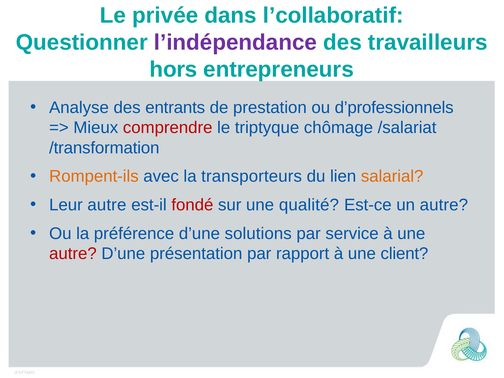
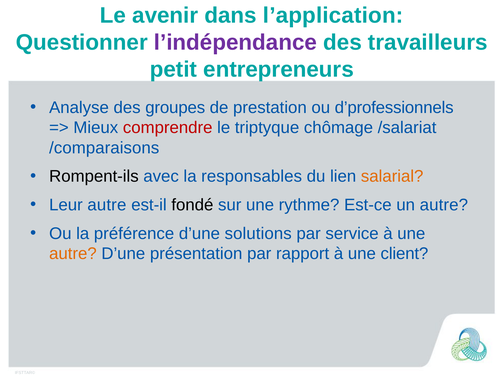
privée: privée -> avenir (165, 16)
l’collaboratif: l’collaboratif -> l’application (333, 16)
hors: hors -> petit (173, 69)
entrants: entrants -> groupes (175, 108)
/transformation: /transformation -> /comparaisons (104, 148)
Rompent-ils colour: orange -> black (94, 176)
transporteurs: transporteurs -> responsables (252, 176)
fondé colour: red -> black (192, 205)
qualité: qualité -> rythme (309, 205)
autre colour: red -> orange (73, 254)
